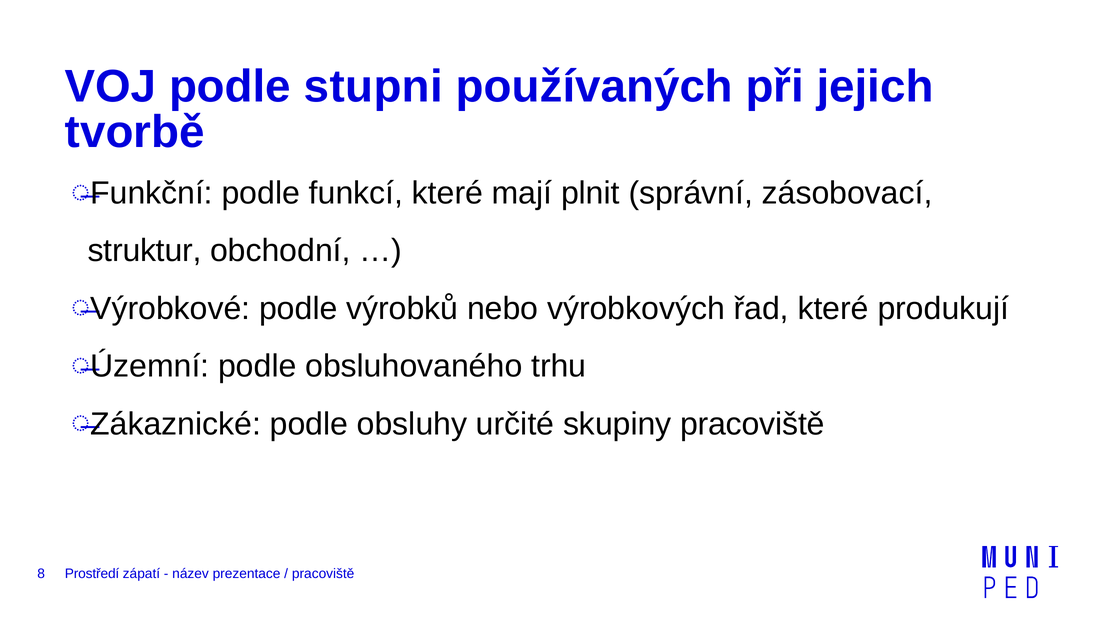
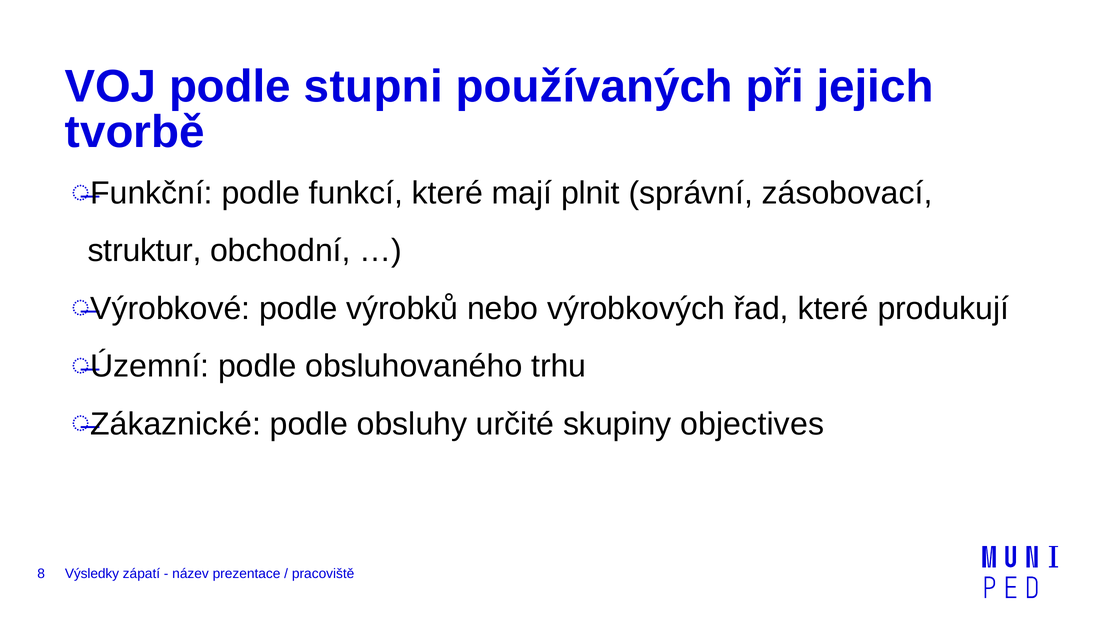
skupiny pracoviště: pracoviště -> objectives (752, 424)
Prostředí: Prostředí -> Výsledky (92, 574)
